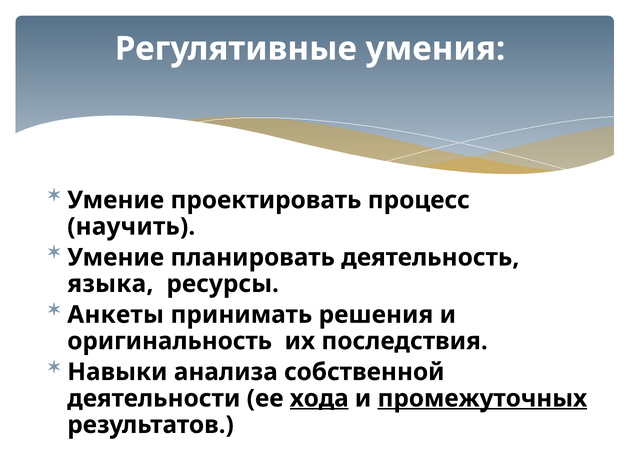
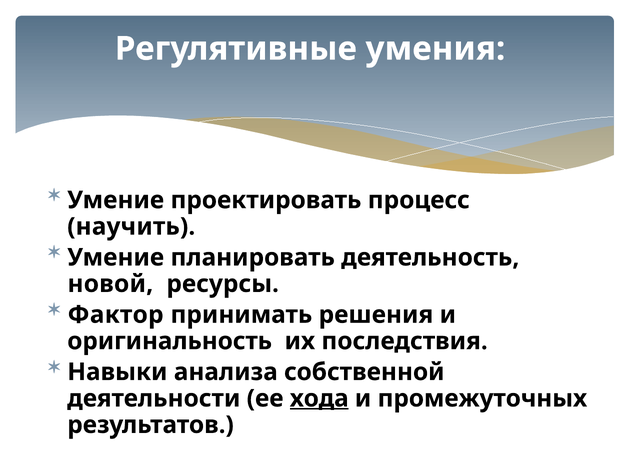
языка: языка -> новой (110, 284)
Анкеты: Анкеты -> Фактор (116, 315)
промежуточных underline: present -> none (482, 398)
